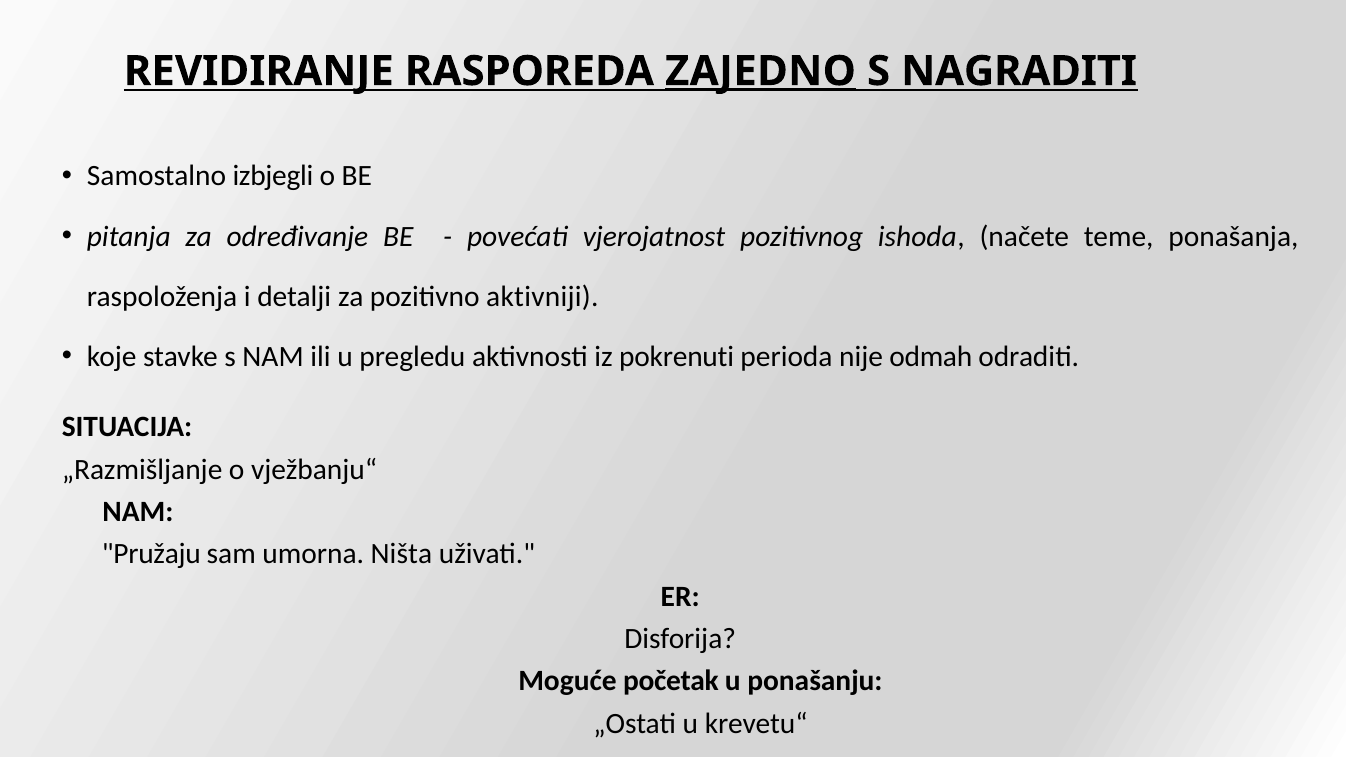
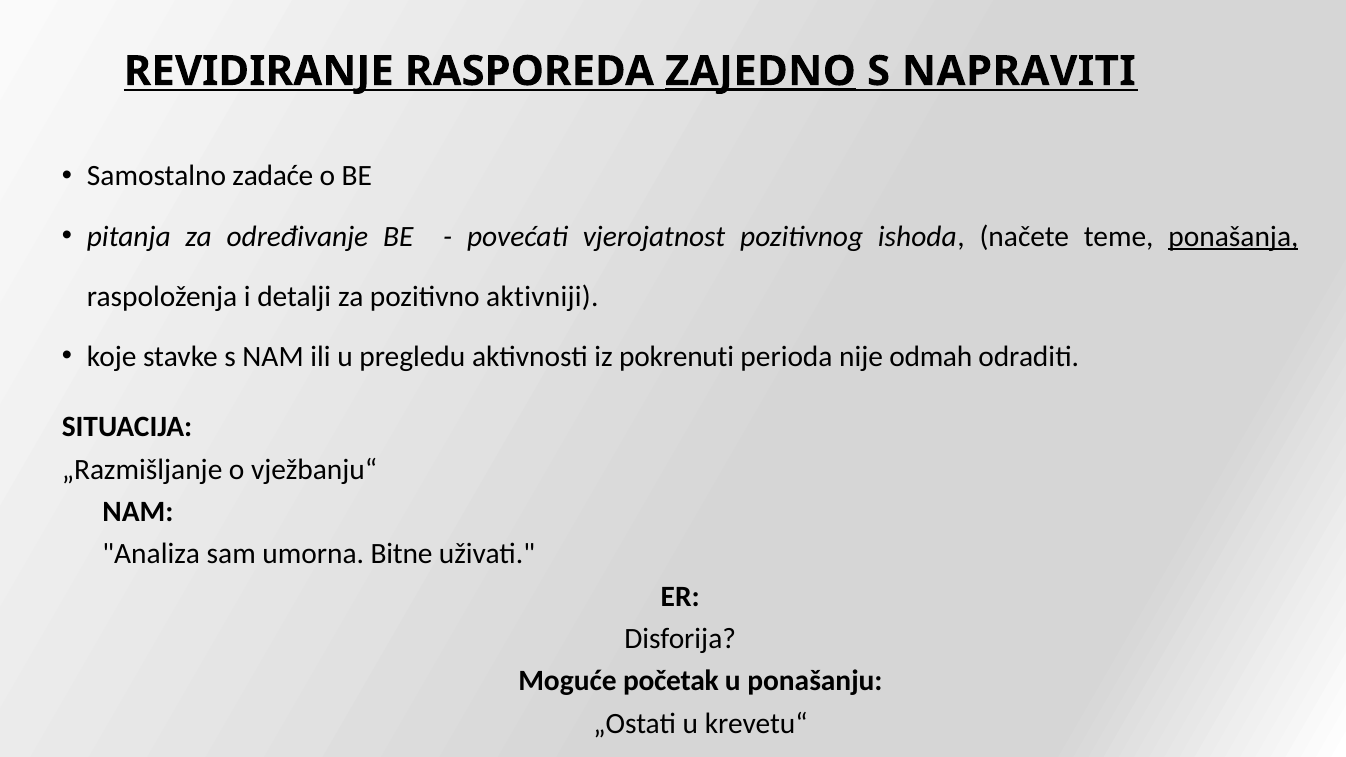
NAGRADITI: NAGRADITI -> NAPRAVITI (1019, 71)
izbjegli: izbjegli -> zadaće (273, 176)
ponašanja underline: none -> present (1233, 236)
Pružaju: Pružaju -> Analiza (151, 554)
Ništa: Ništa -> Bitne (402, 554)
